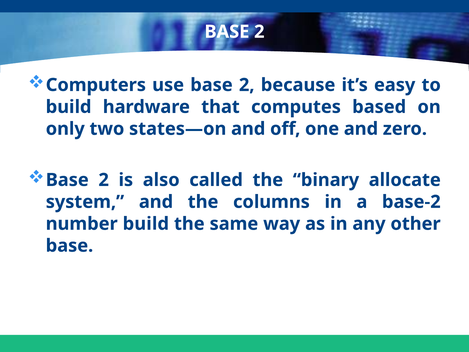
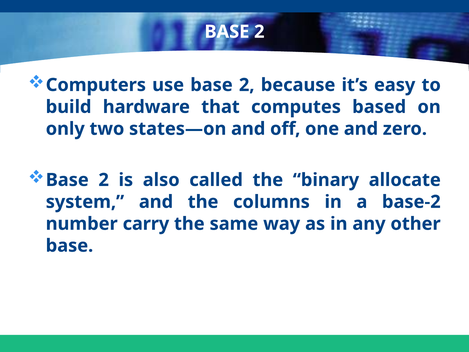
number build: build -> carry (146, 224)
